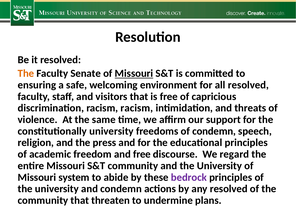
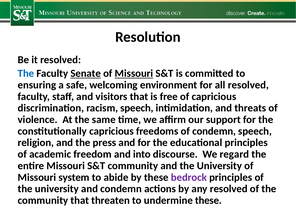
The colour: orange -> blue (26, 73)
Senate underline: none -> present (86, 73)
racism racism: racism -> speech (137, 108)
constitutionally university: university -> capricious (111, 131)
and free: free -> into (142, 154)
undermine plans: plans -> these (208, 200)
